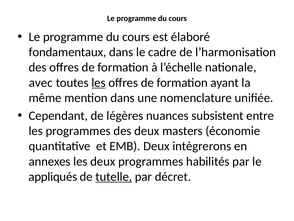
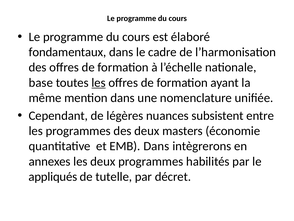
avec: avec -> base (41, 82)
EMB Deux: Deux -> Dans (156, 146)
tutelle underline: present -> none (114, 176)
